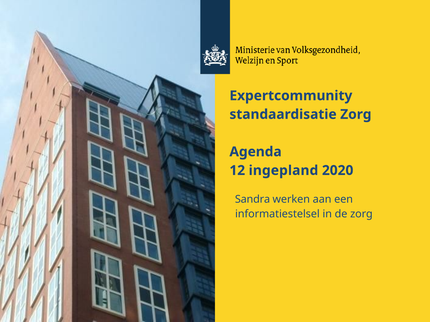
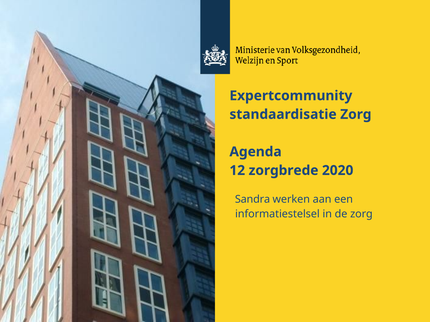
ingepland: ingepland -> zorgbrede (284, 171)
